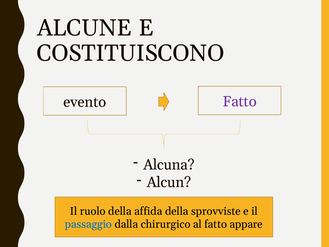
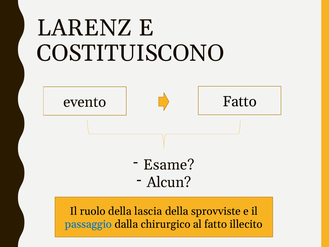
ALCUNE: ALCUNE -> LARENZ (84, 28)
Fatto colour: purple -> black (240, 101)
Alcuna: Alcuna -> Esame (169, 165)
affida: affida -> lascia (148, 211)
appare: appare -> illecito (246, 224)
